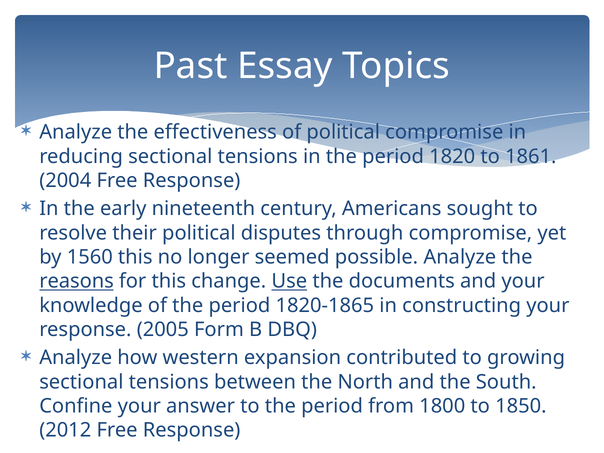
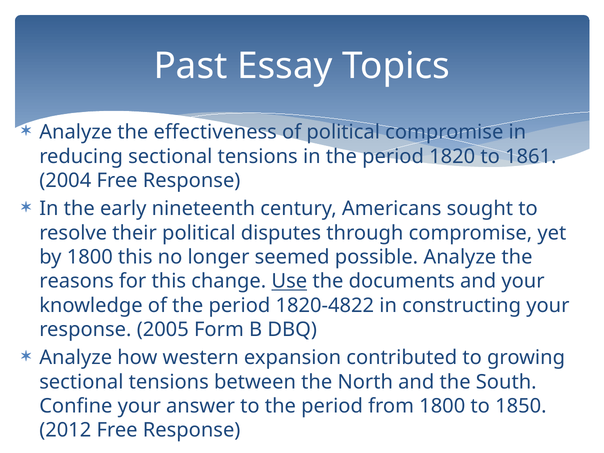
by 1560: 1560 -> 1800 (90, 257)
reasons underline: present -> none (77, 281)
1820-1865: 1820-1865 -> 1820-4822 (325, 305)
